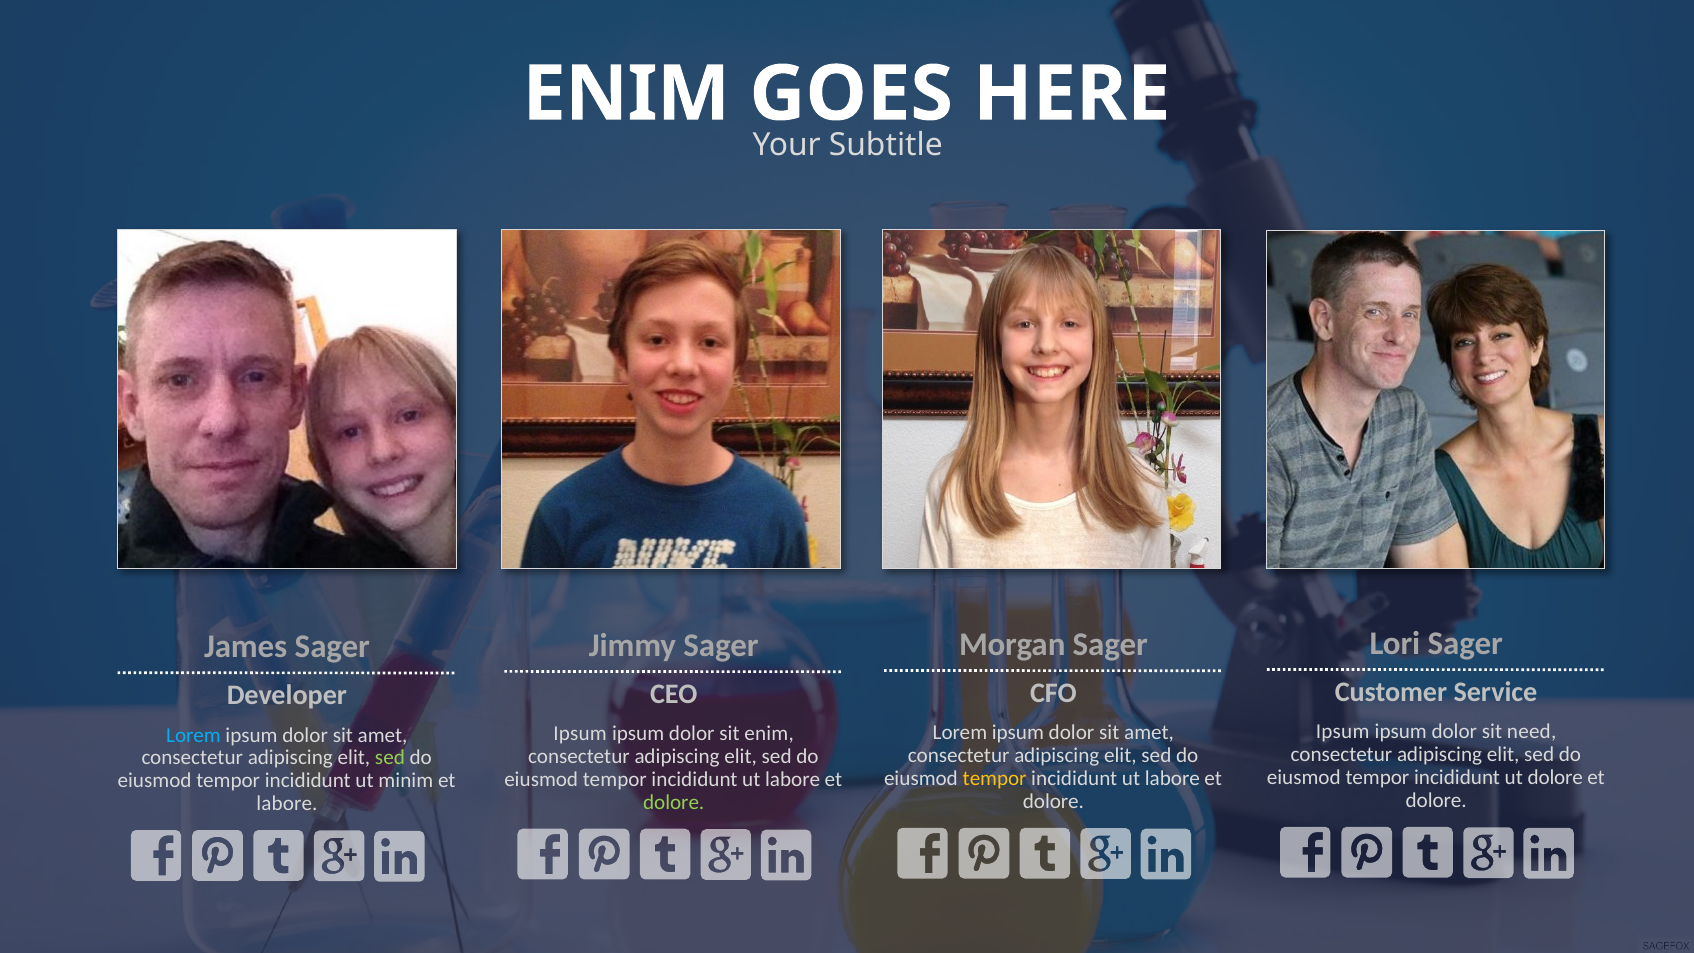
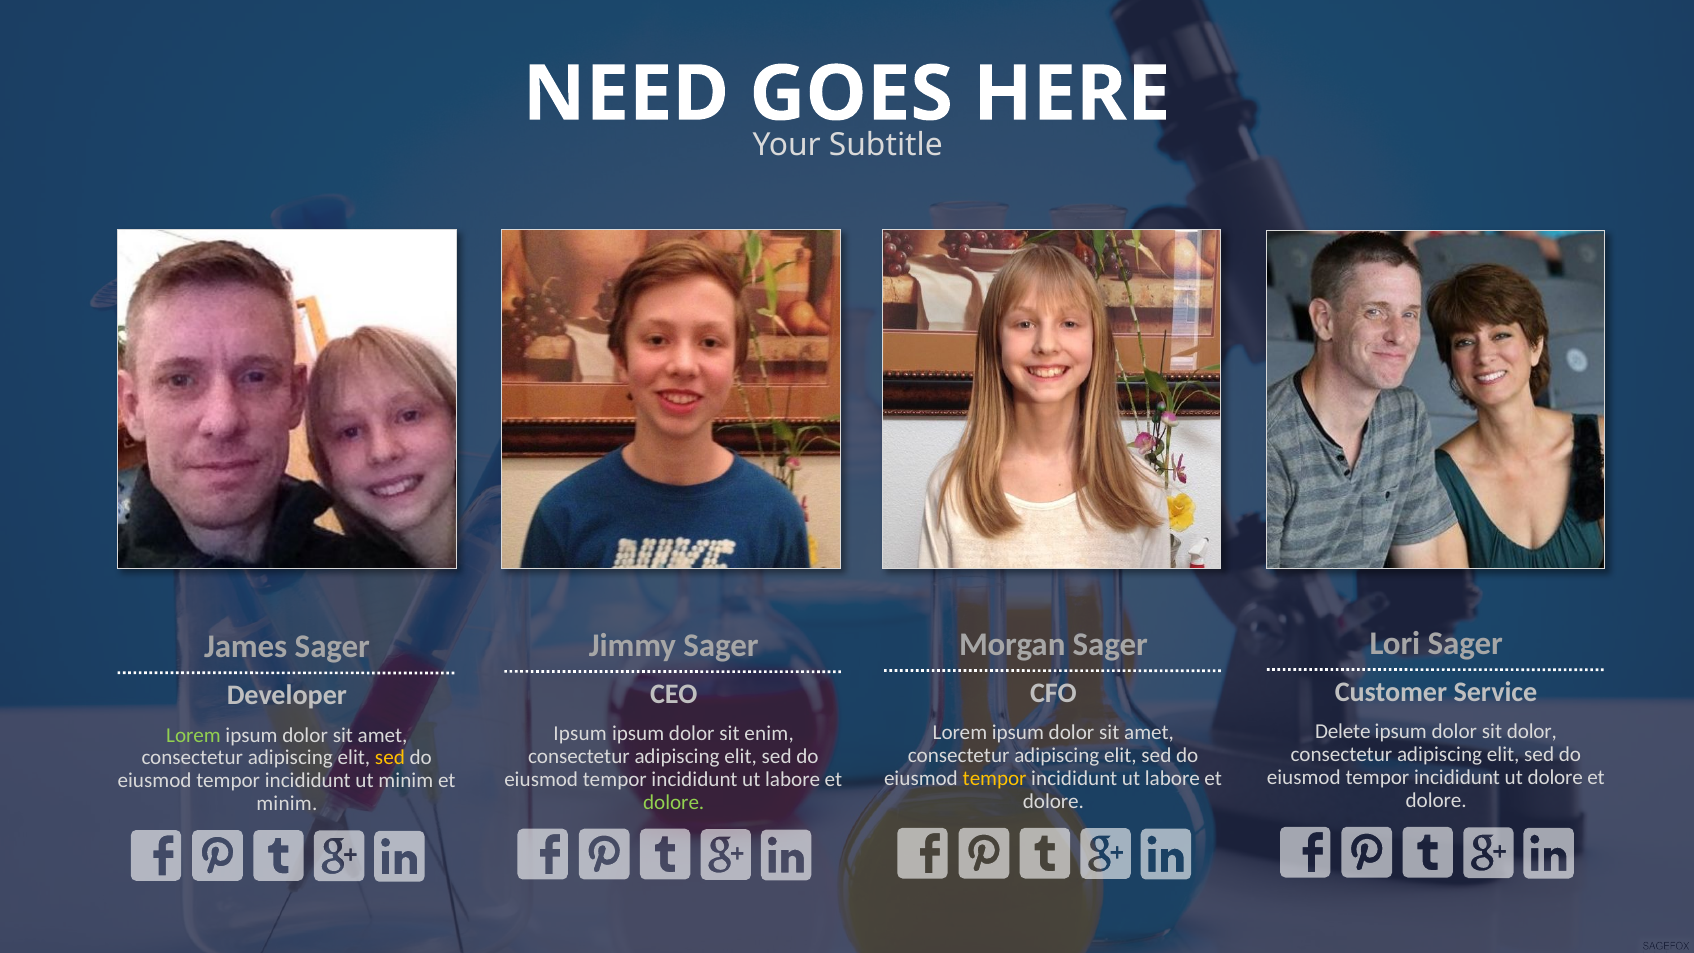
ENIM: ENIM -> NEED (626, 94)
Ipsum: Ipsum -> Delete (1343, 732)
sit need: need -> dolor (1532, 732)
Lorem colour: light blue -> light green (194, 735)
sed colour: light green -> yellow (390, 758)
labore: labore -> minim (287, 804)
